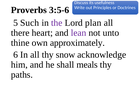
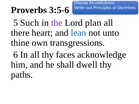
lean colour: purple -> blue (79, 33)
approximately: approximately -> transgressions (77, 43)
snow: snow -> faces (65, 55)
meals: meals -> dwell (87, 65)
